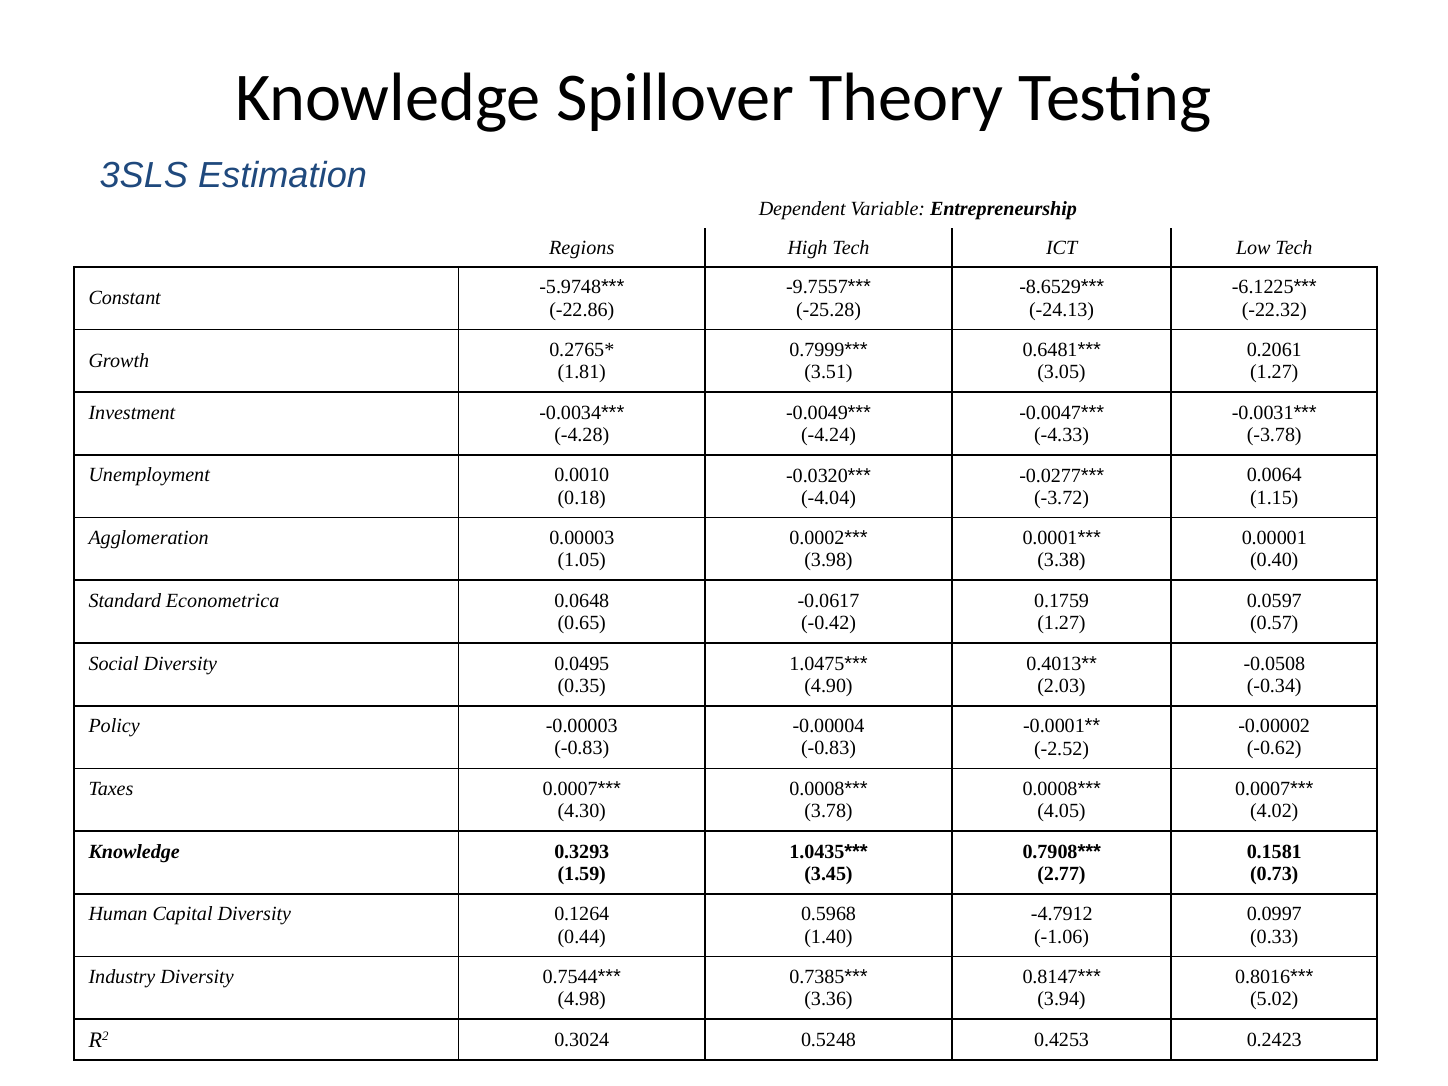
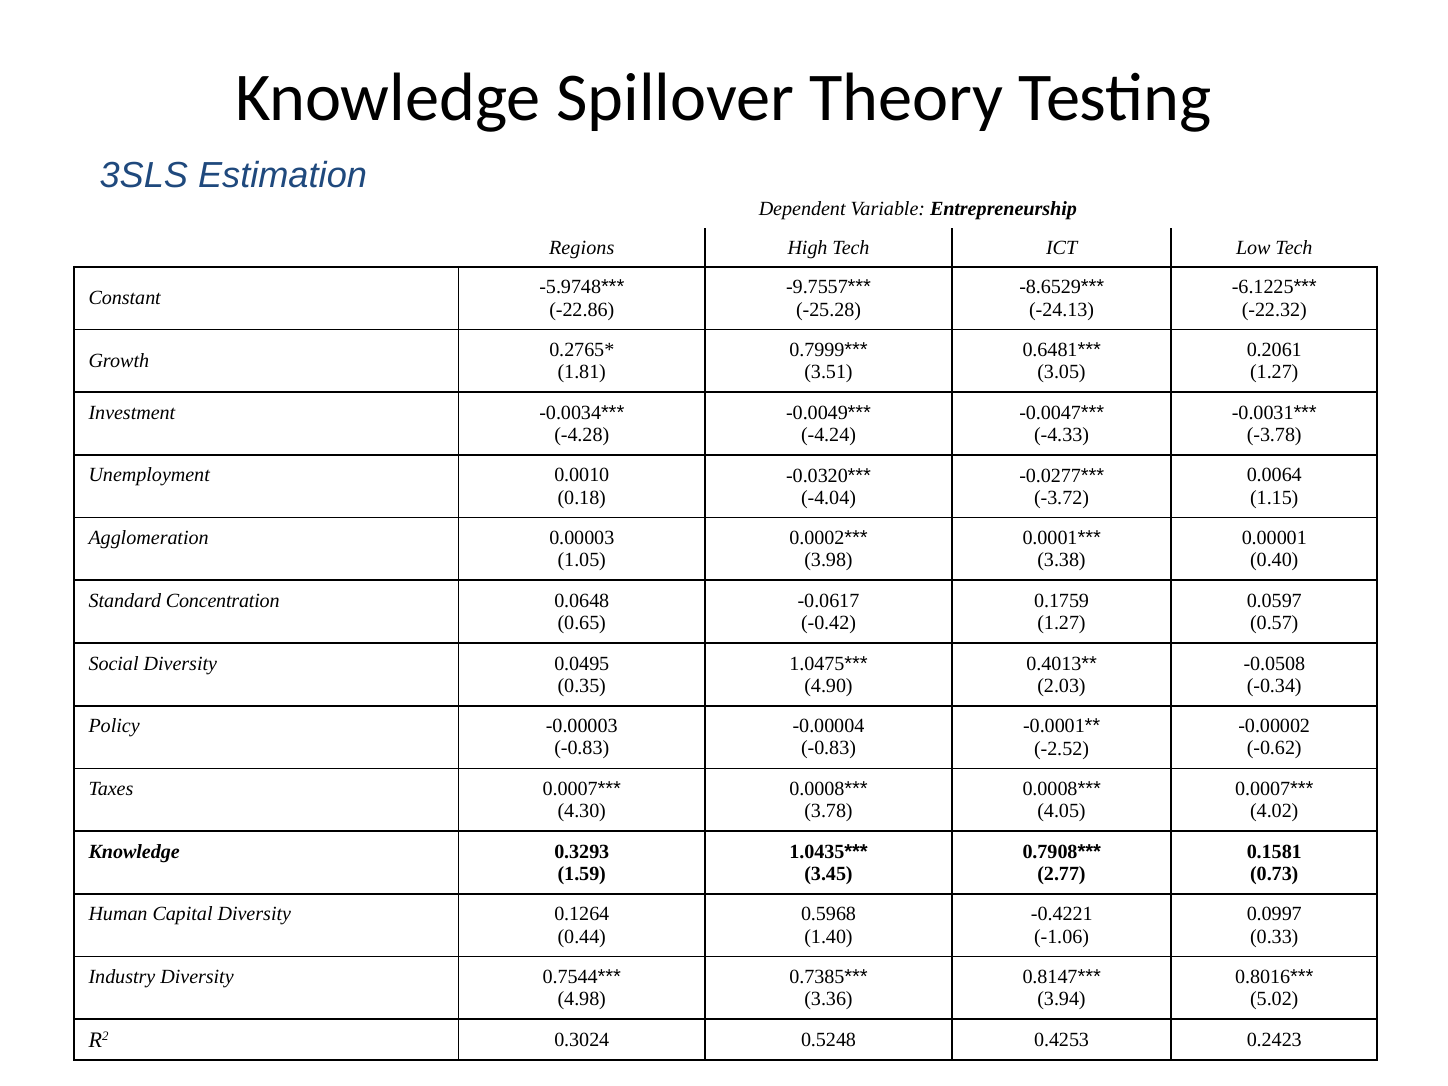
Econometrica: Econometrica -> Concentration (223, 601)
-4.7912: -4.7912 -> -0.4221 (1062, 914)
